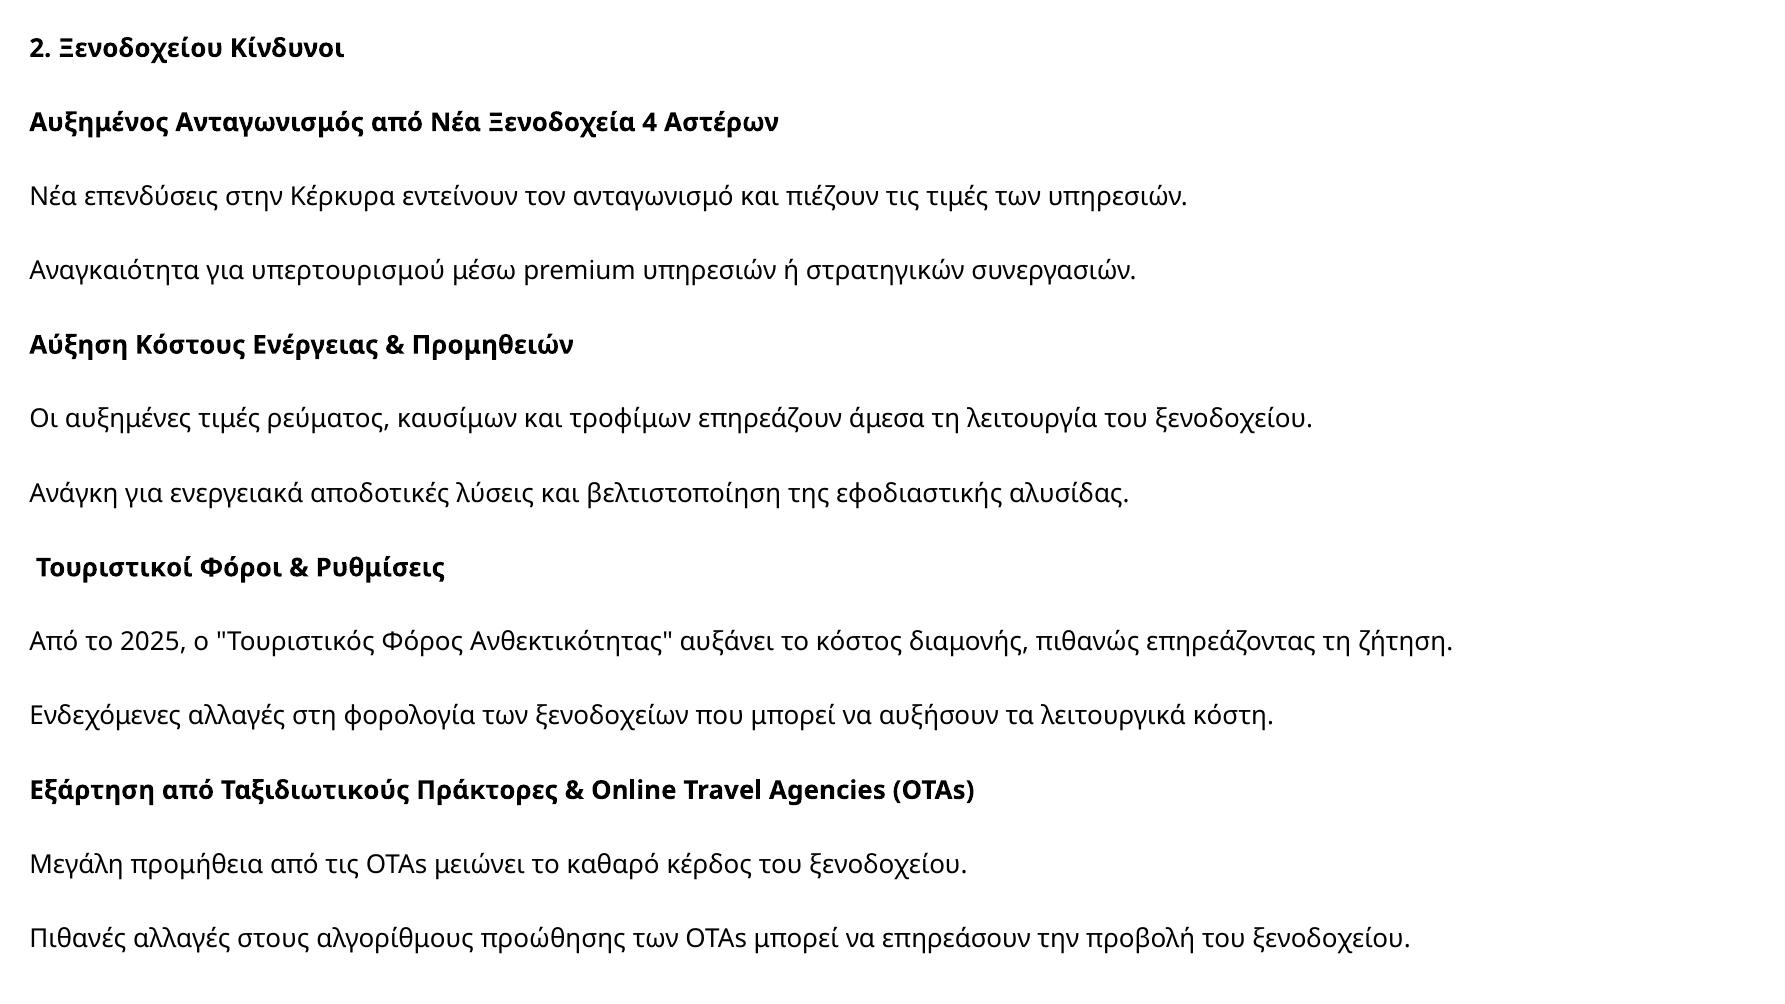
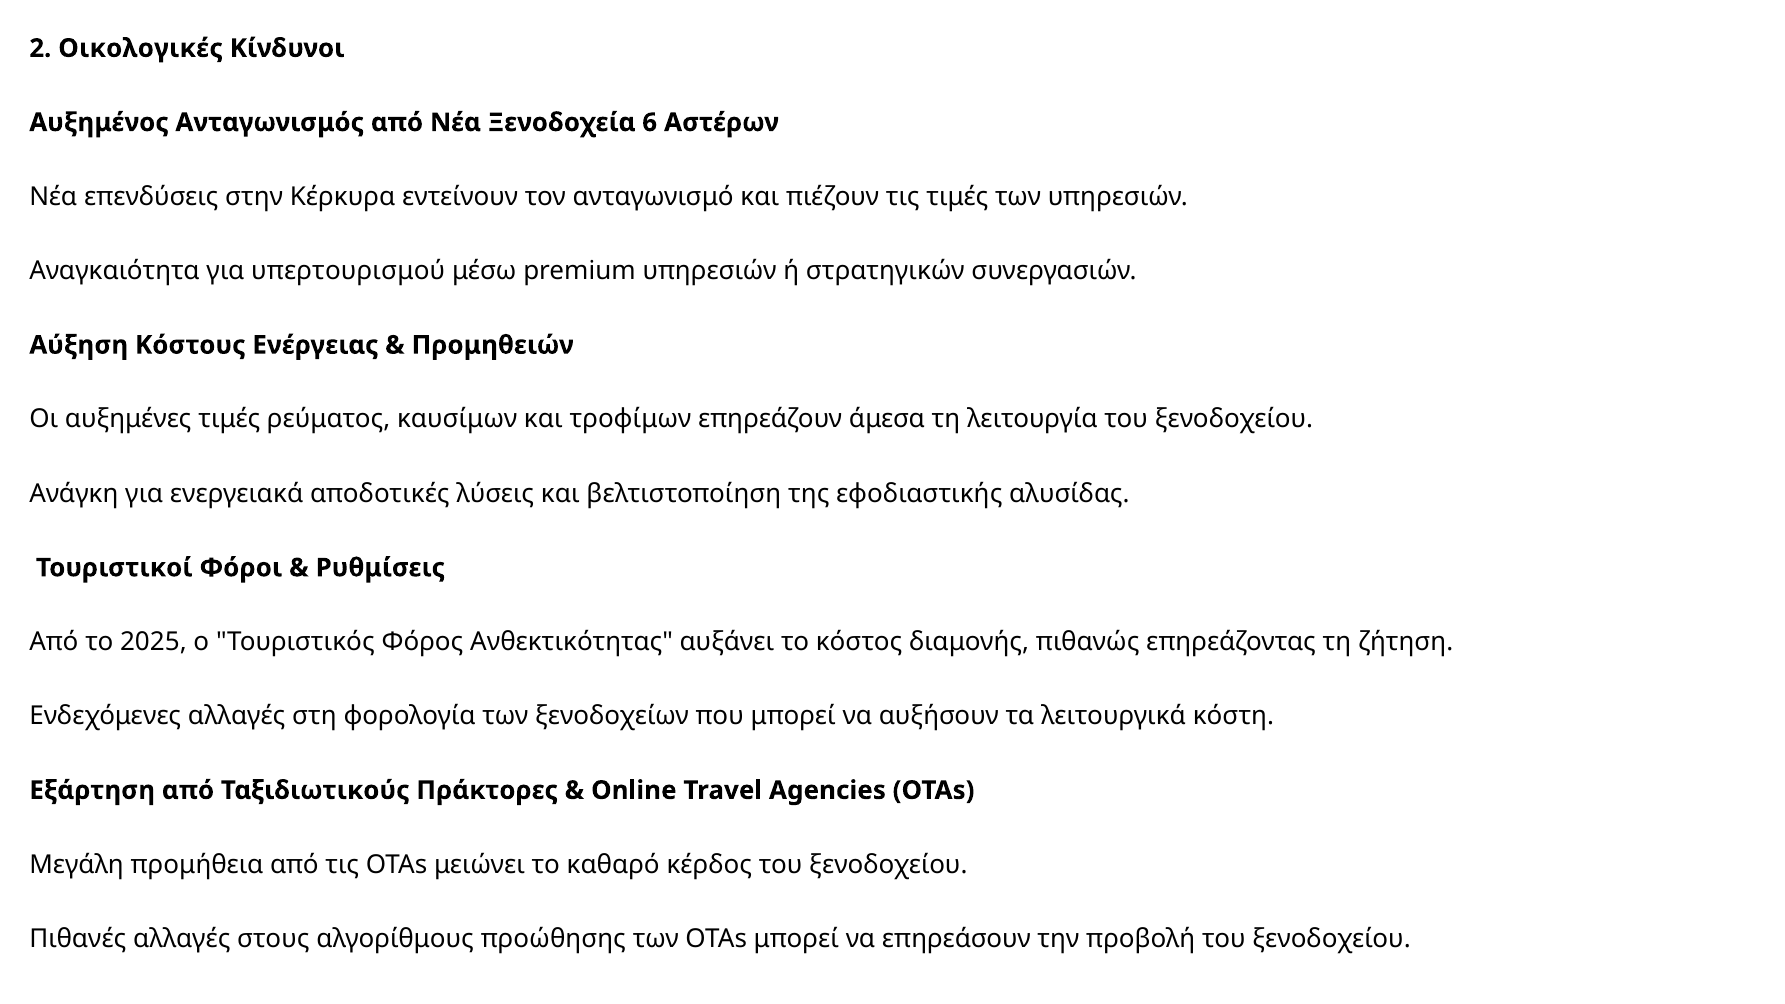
2 Ξενοδοχείου: Ξενοδοχείου -> Οικολογικές (141, 48)
4: 4 -> 6 (650, 123)
